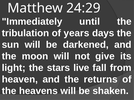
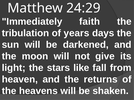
until: until -> faith (90, 22)
live: live -> like (81, 68)
